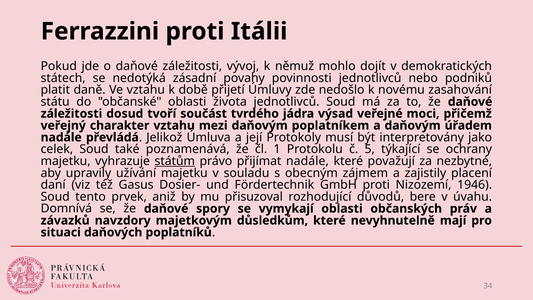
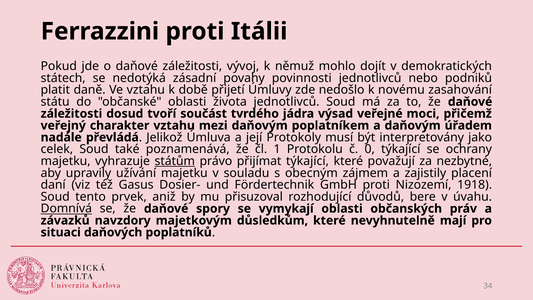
5: 5 -> 0 (370, 149)
přijímat nadále: nadále -> týkající (307, 161)
1946: 1946 -> 1918 (475, 185)
Domnívá underline: none -> present (66, 208)
